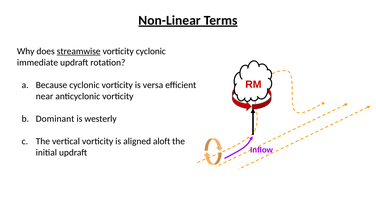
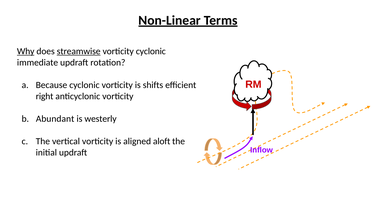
Why underline: none -> present (26, 51)
versa: versa -> shifts (153, 85)
near: near -> right (45, 96)
Dominant: Dominant -> Abundant (55, 119)
